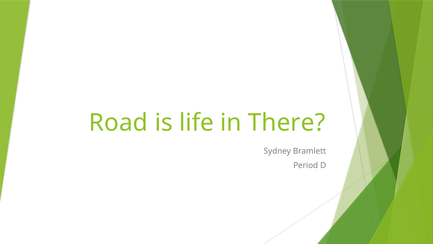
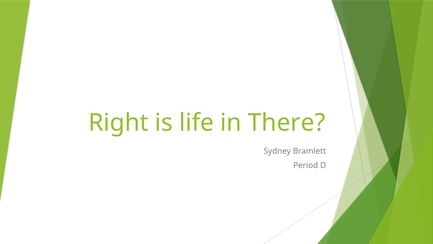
Road: Road -> Right (118, 122)
